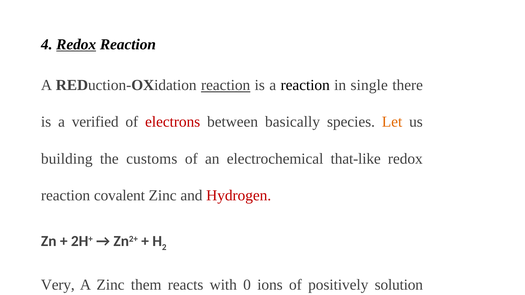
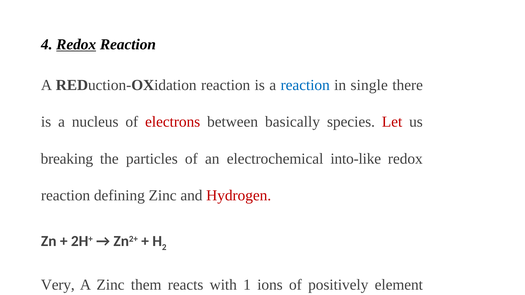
reaction underline: present -> none (226, 85)
reaction colour: black -> blue (305, 85)
verified: verified -> nucleus (95, 122)
Let colour: orange -> red (392, 122)
building: building -> breaking (67, 159)
customs: customs -> particles (152, 159)
that-like: that-like -> into-like (356, 159)
covalent: covalent -> defining (119, 196)
0: 0 -> 1 (247, 285)
solution: solution -> element (399, 285)
